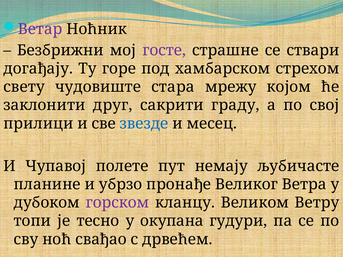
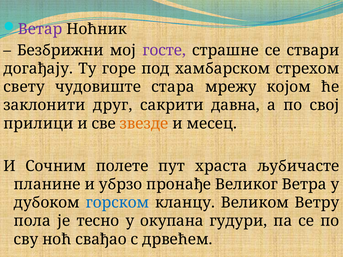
граду: граду -> давна (236, 105)
звезде colour: blue -> orange (144, 124)
Чупавој: Чупавој -> Сочним (56, 166)
немају: немају -> храста (221, 166)
горском colour: purple -> blue (117, 203)
топи: топи -> пола (32, 221)
